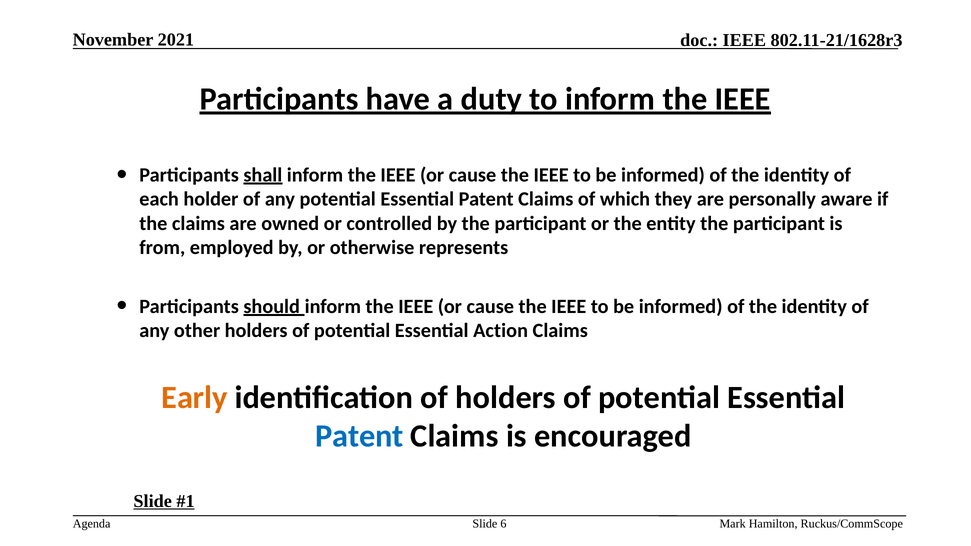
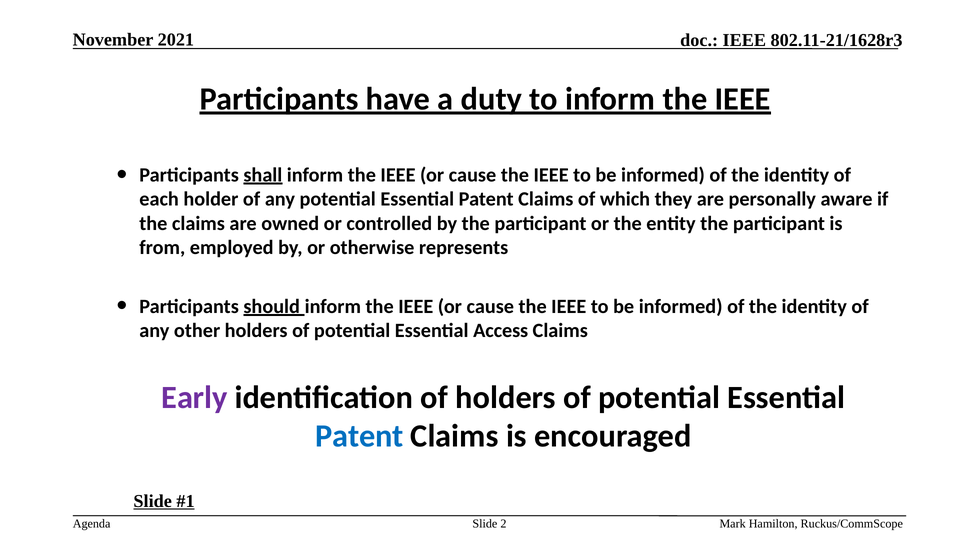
Action: Action -> Access (501, 331)
Early colour: orange -> purple (194, 398)
6: 6 -> 2 (503, 524)
